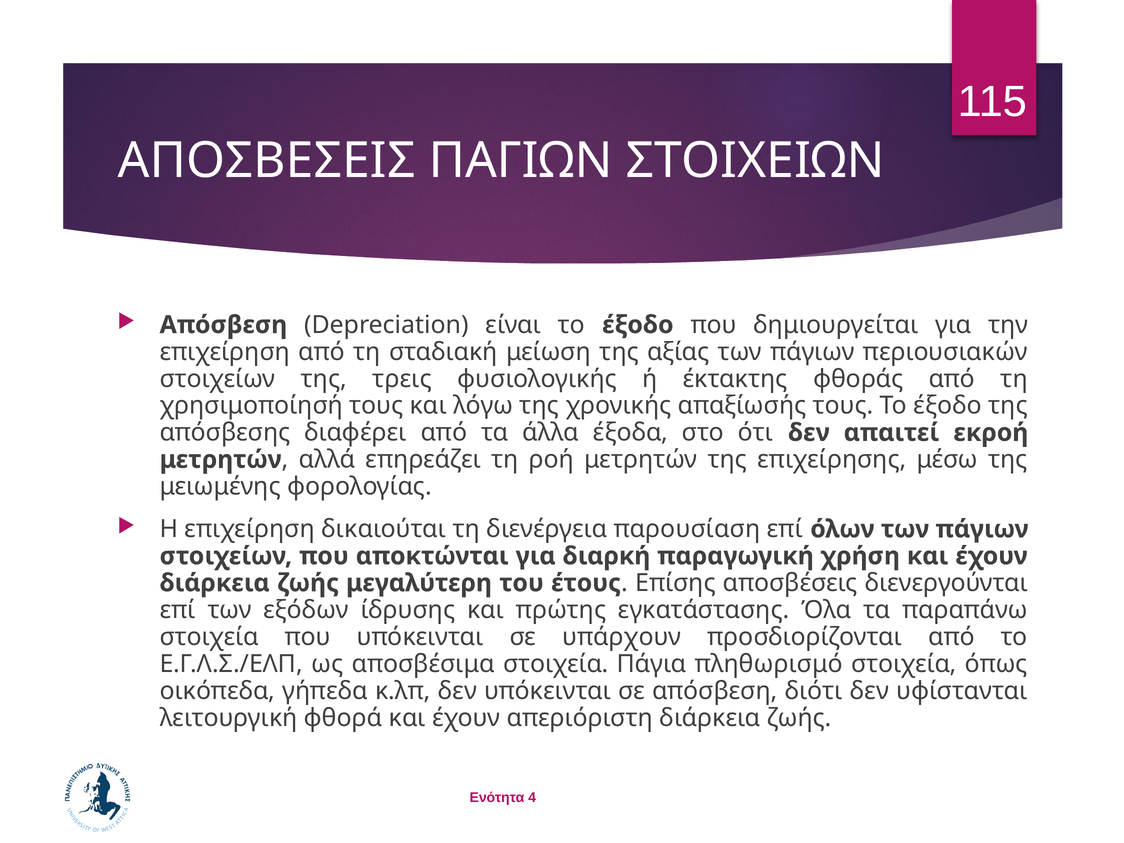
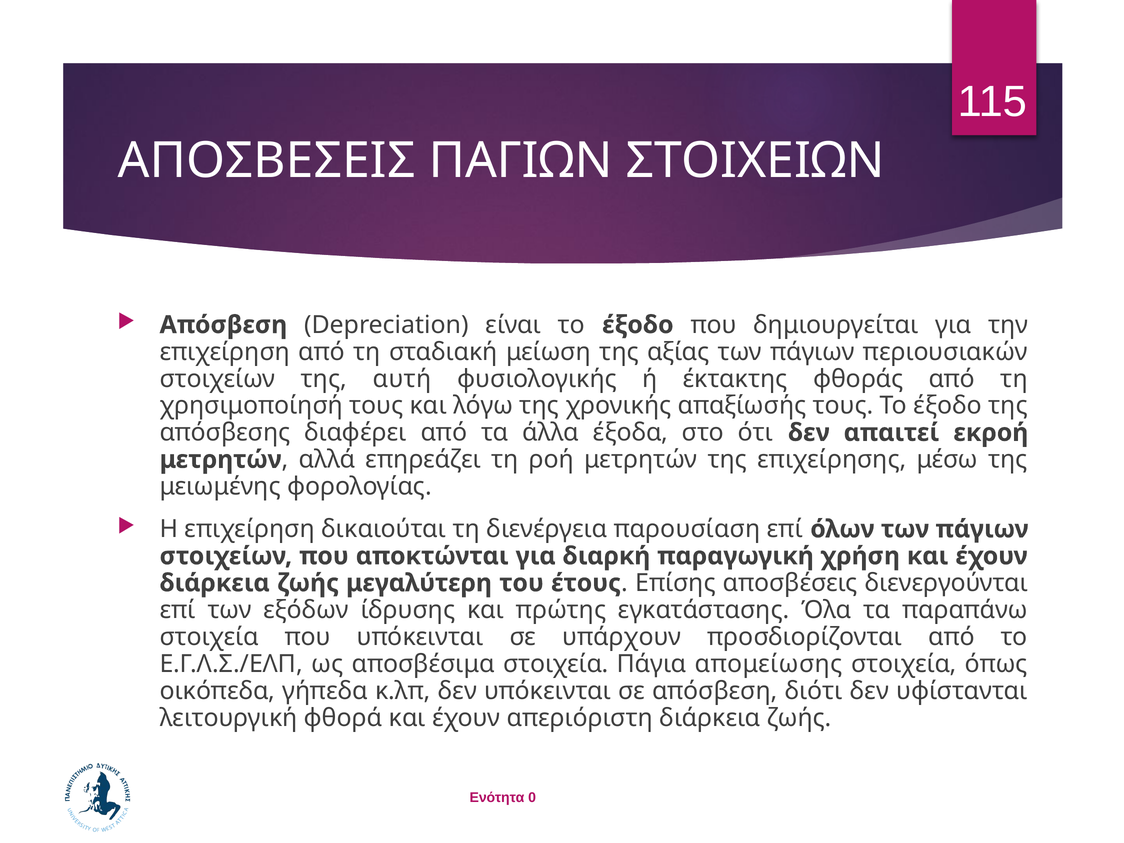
τρεις: τρεις -> αυτή (402, 379)
πληθωρισμό: πληθωρισμό -> απομείωσης (769, 664)
4: 4 -> 0 (532, 797)
